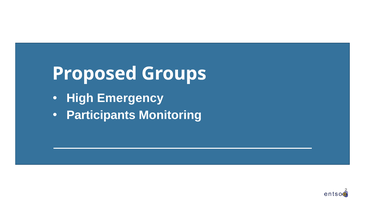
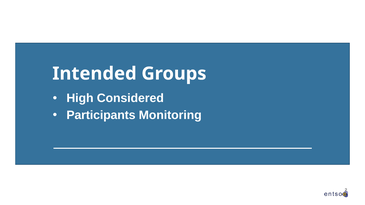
Proposed: Proposed -> Intended (94, 74)
Emergency: Emergency -> Considered (130, 98)
